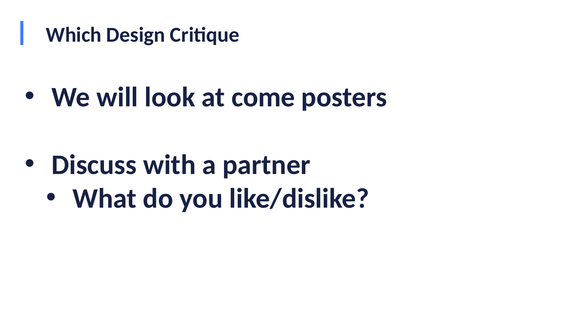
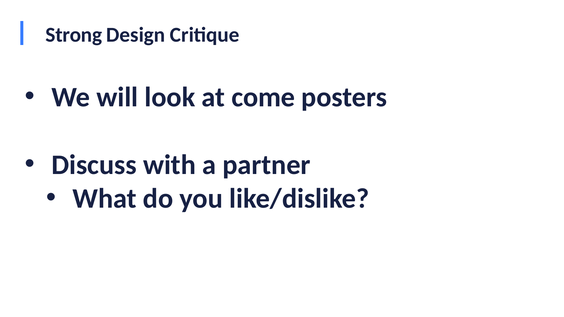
Which: Which -> Strong (74, 35)
